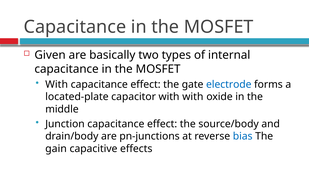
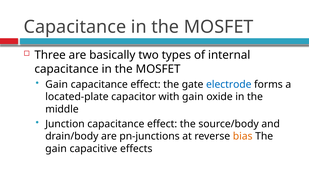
Given: Given -> Three (50, 55)
With: With -> Gain (57, 84)
with with: with -> gain (193, 97)
bias colour: blue -> orange (243, 136)
